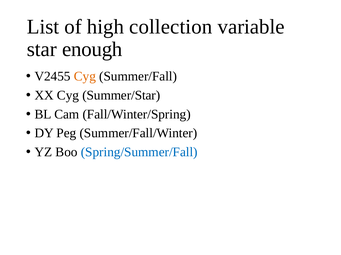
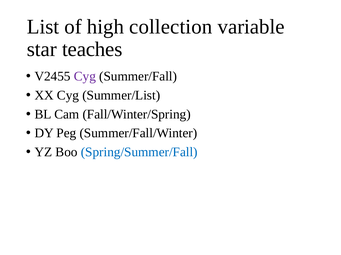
enough: enough -> teaches (92, 49)
Cyg colour: orange -> purple (85, 76)
Summer/Star: Summer/Star -> Summer/List (121, 95)
